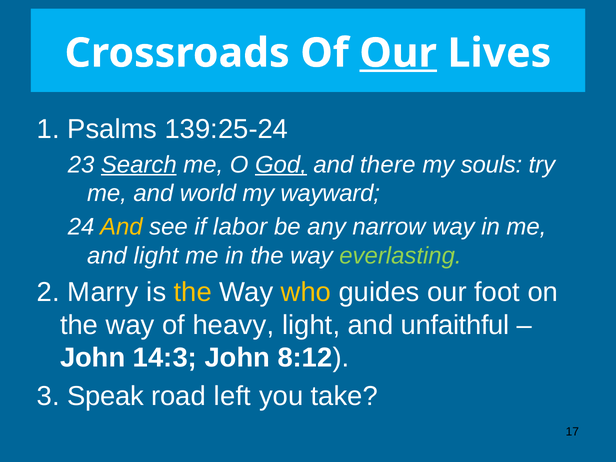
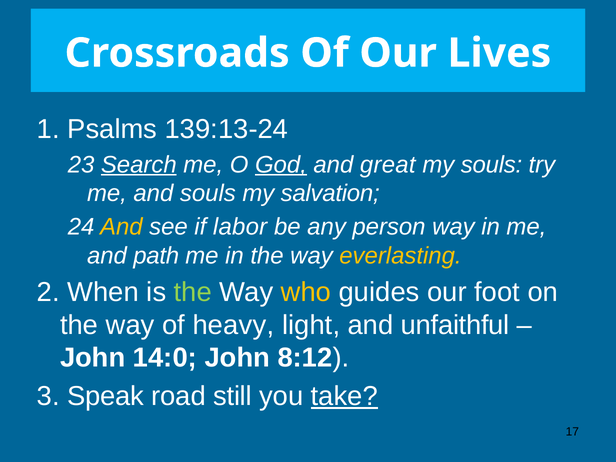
Our underline: present -> none (398, 53)
139:25-24: 139:25-24 -> 139:13-24 (226, 129)
there: there -> great (388, 165)
and world: world -> souls (208, 193)
wayward: wayward -> salvation (330, 193)
narrow: narrow -> person (389, 227)
and light: light -> path (156, 256)
everlasting colour: light green -> yellow (400, 256)
Marry: Marry -> When (103, 292)
the colour: yellow -> light green (193, 292)
14:3: 14:3 -> 14:0 (165, 358)
left: left -> still (233, 396)
take underline: none -> present (344, 396)
